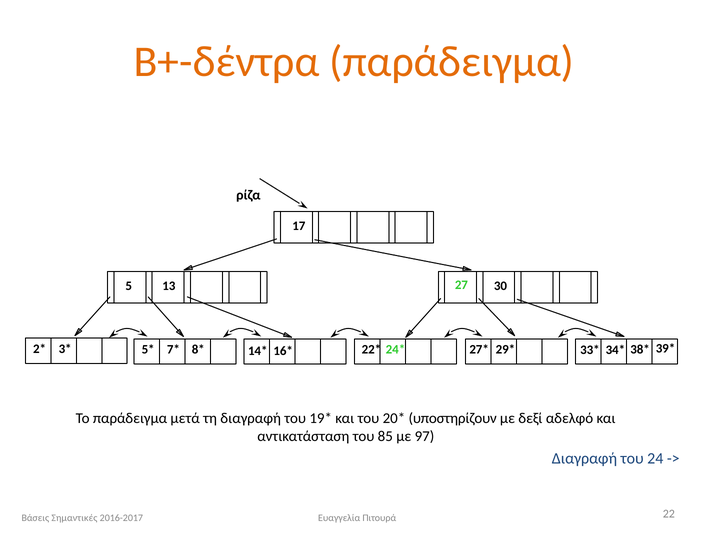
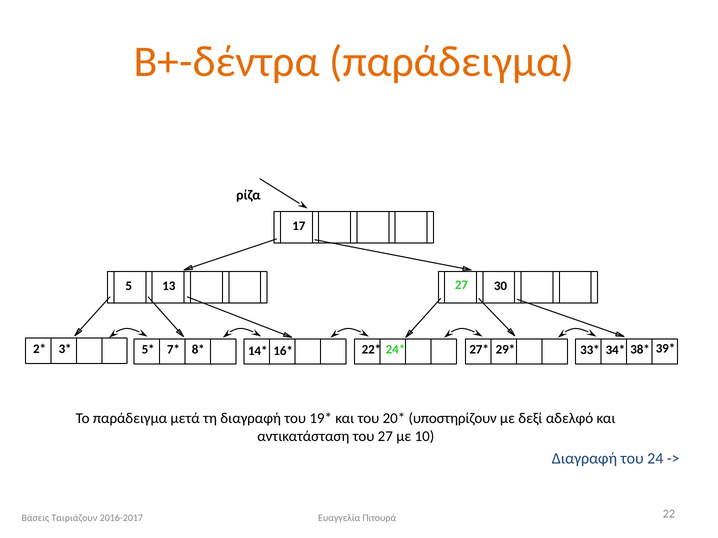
του 85: 85 -> 27 (385, 437)
97: 97 -> 10 (424, 437)
Σημαντικές: Σημαντικές -> Ταιριάζουν (74, 518)
